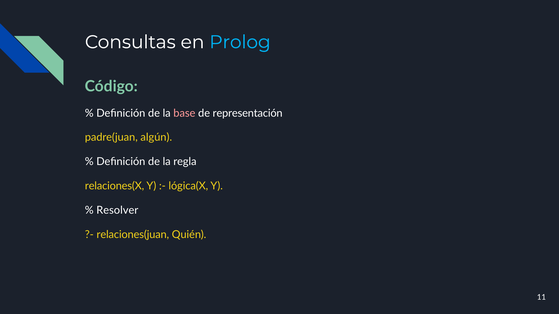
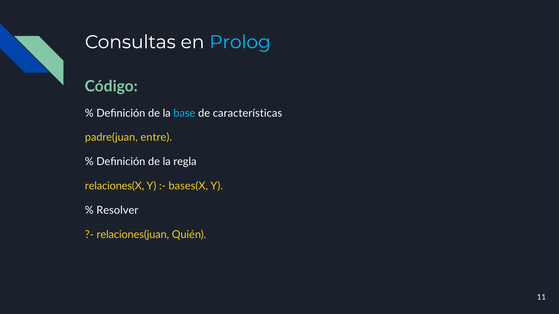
base colour: pink -> light blue (184, 113)
representación: representación -> características (248, 113)
algún: algún -> entre (156, 138)
lógica(X: lógica(X -> bases(X (188, 186)
